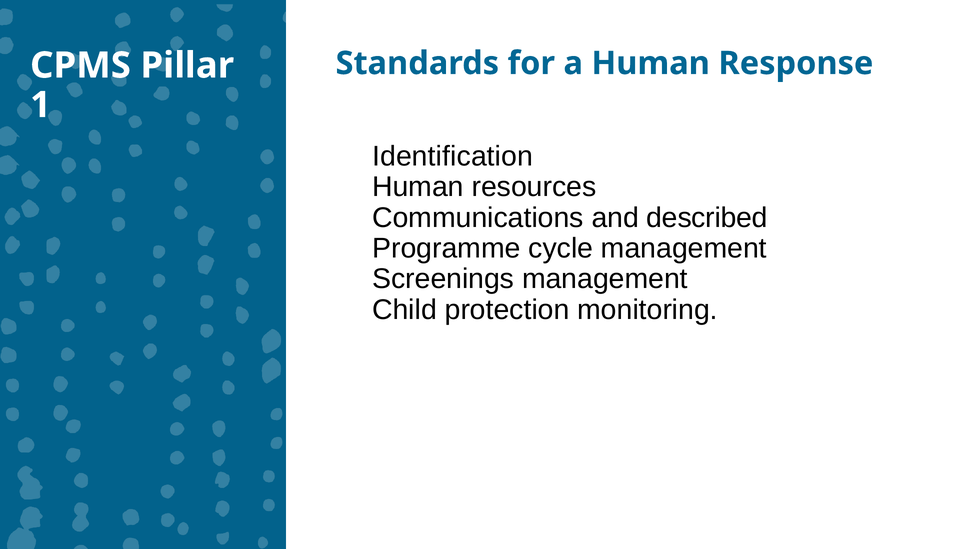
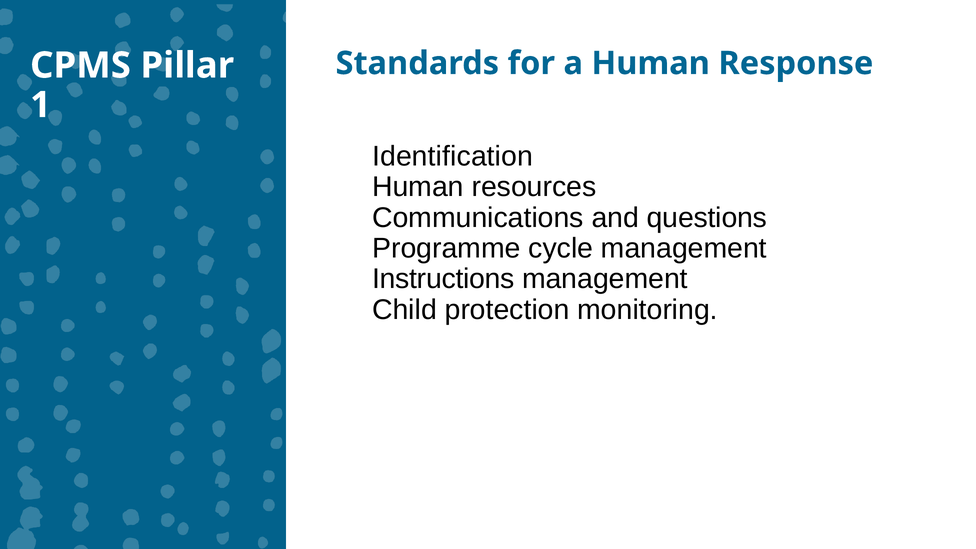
described: described -> questions (707, 218)
Screenings: Screenings -> Instructions (443, 279)
